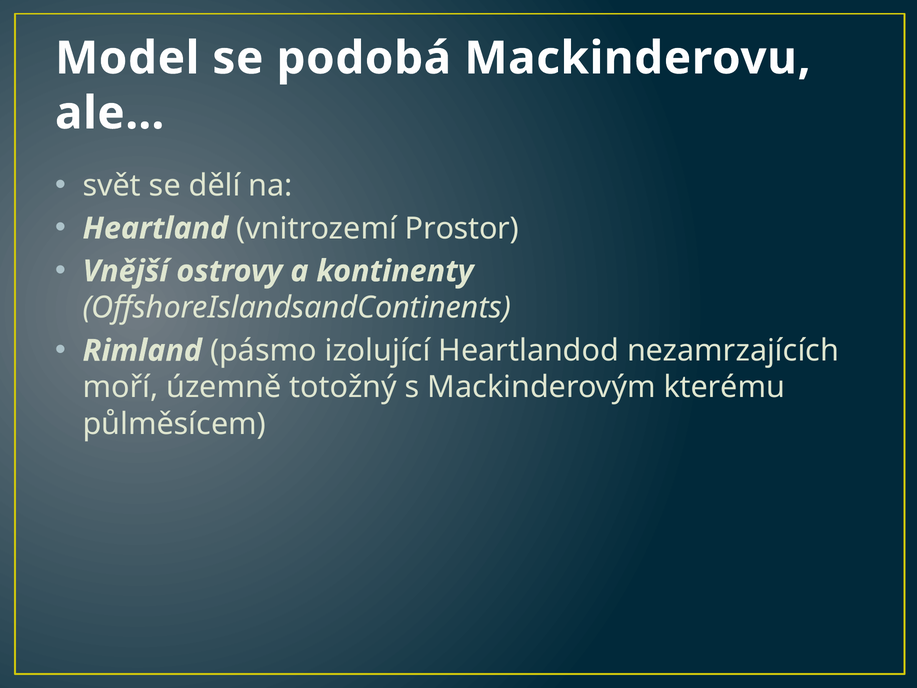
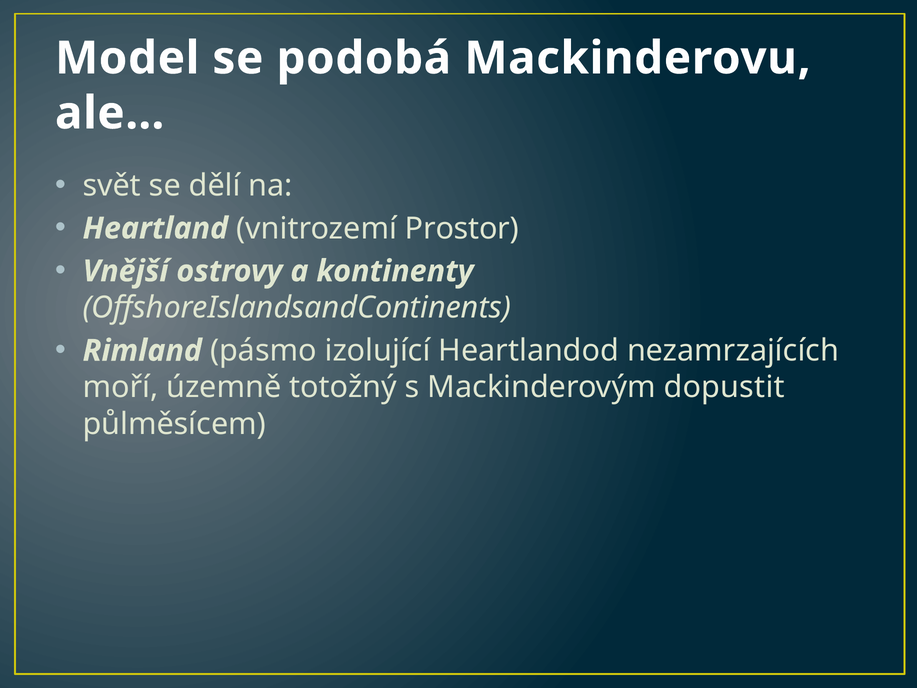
kterému: kterému -> dopustit (724, 387)
